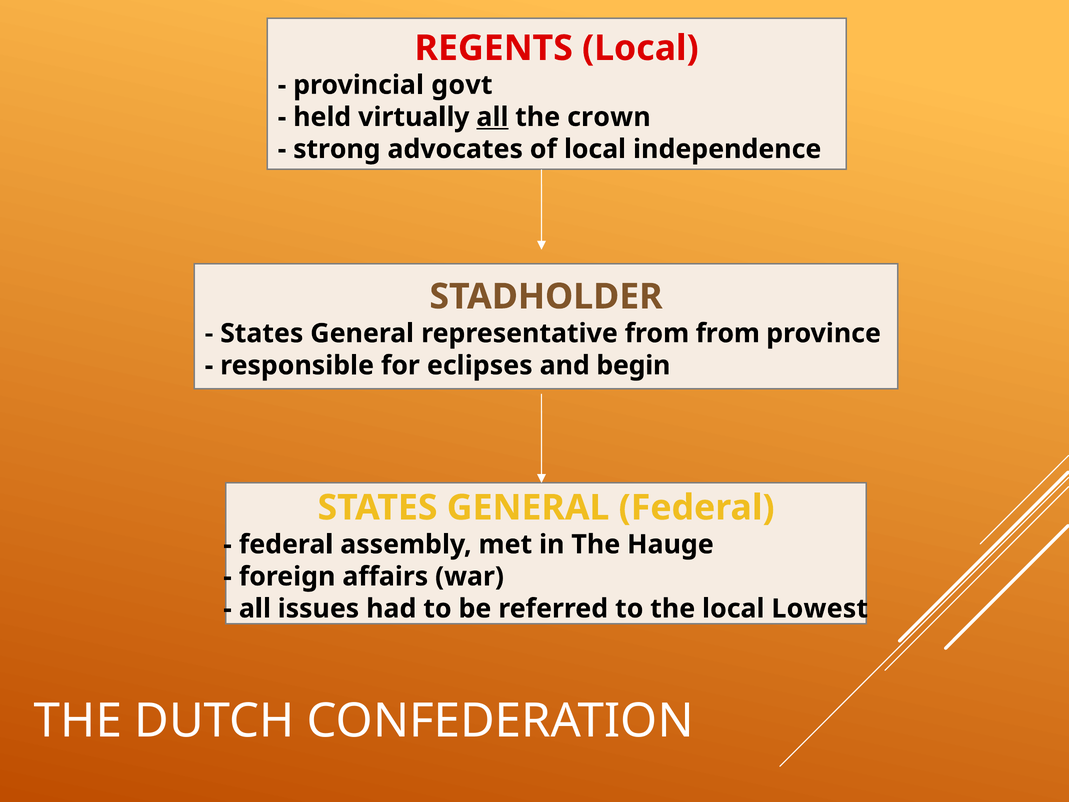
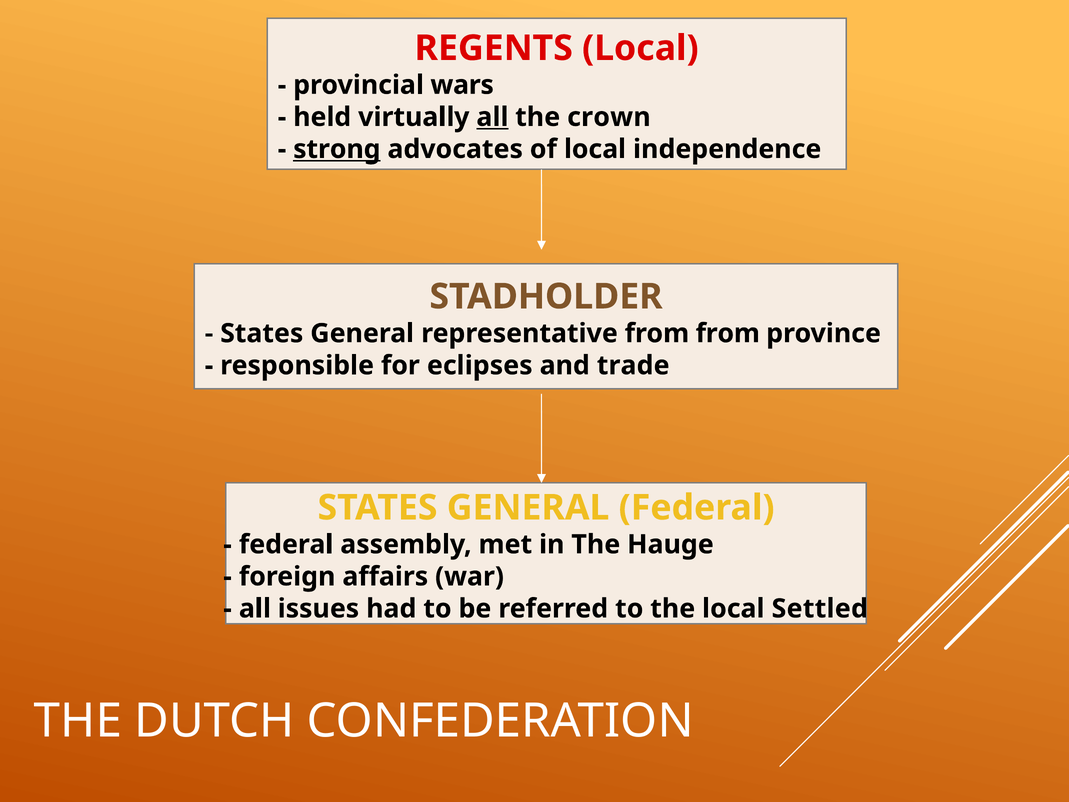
govt: govt -> wars (462, 85)
strong underline: none -> present (337, 149)
begin: begin -> trade (633, 365)
Lowest: Lowest -> Settled (820, 608)
